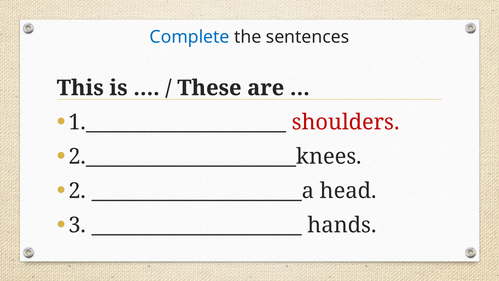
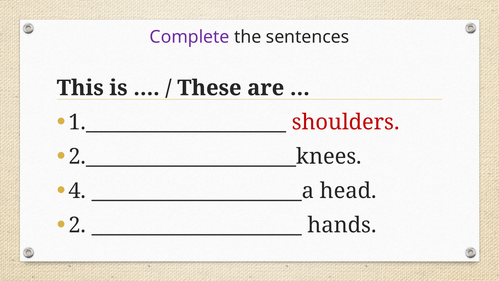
Complete colour: blue -> purple (190, 37)
2: 2 -> 4 (77, 191)
3: 3 -> 2 (77, 225)
